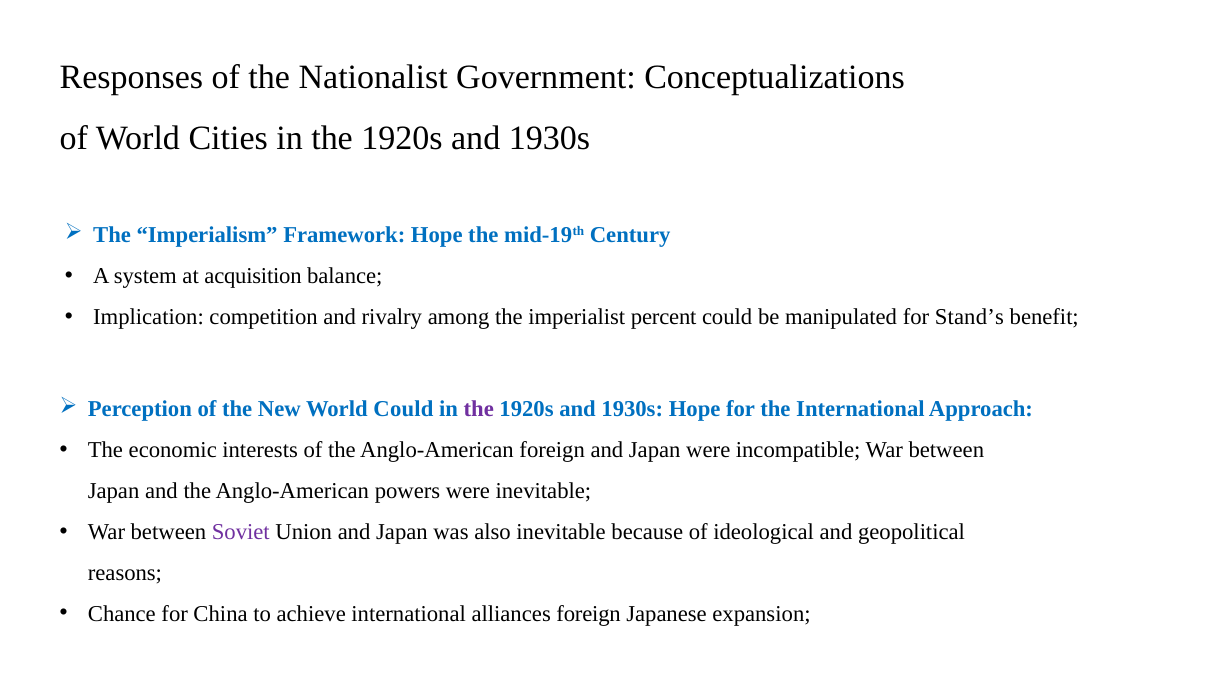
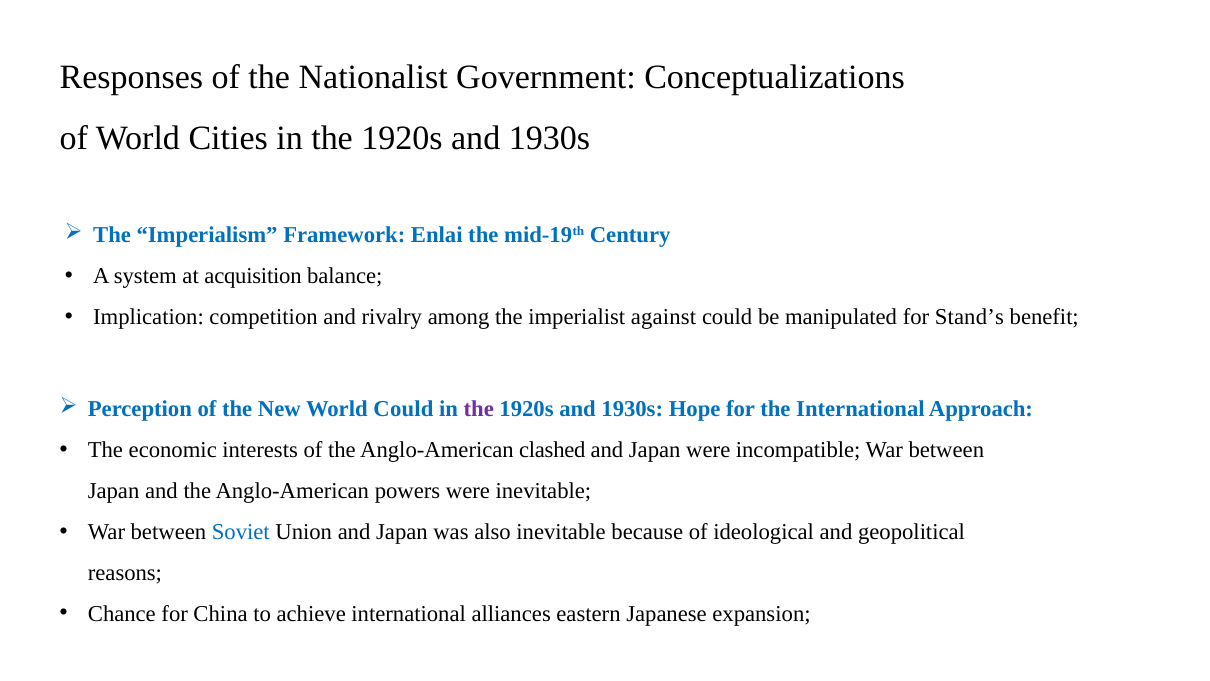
Framework Hope: Hope -> Enlai (437, 235)
percent: percent -> against (664, 317)
Anglo-American foreign: foreign -> clashed (552, 450)
Soviet colour: purple -> blue (241, 532)
alliances foreign: foreign -> eastern (589, 613)
